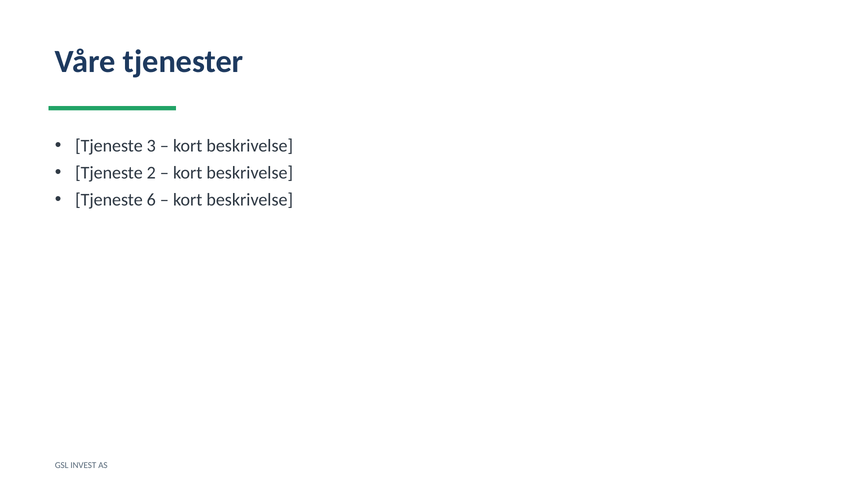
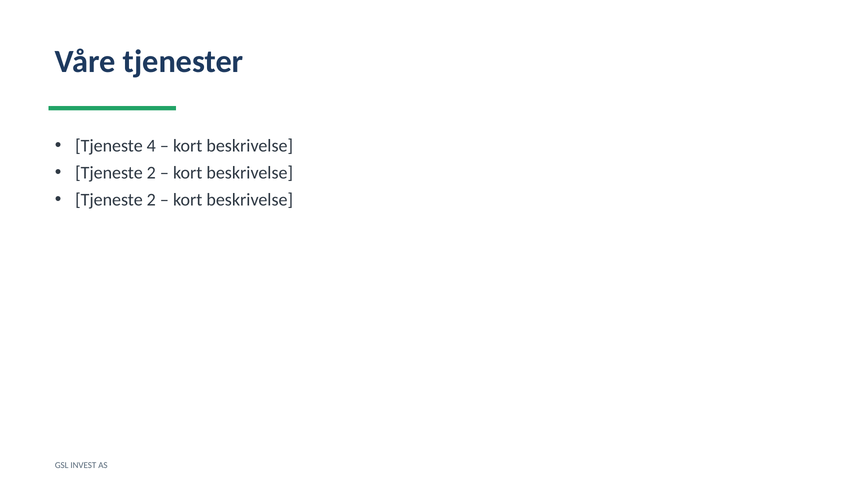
3: 3 -> 4 (151, 146)
6: 6 -> 2 (151, 200)
